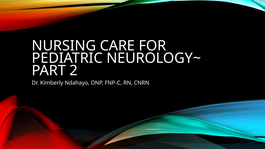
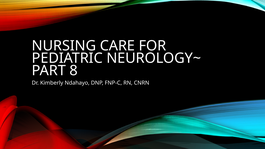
2: 2 -> 8 (74, 71)
